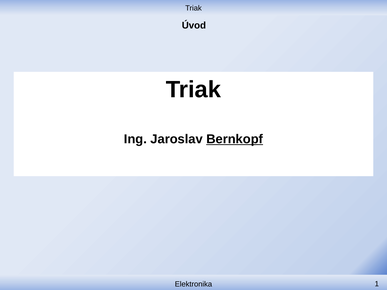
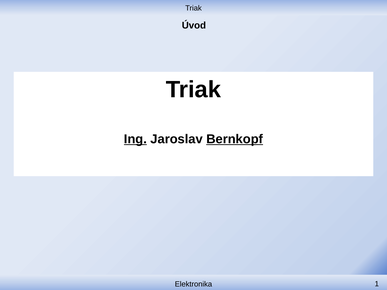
Ing underline: none -> present (135, 139)
